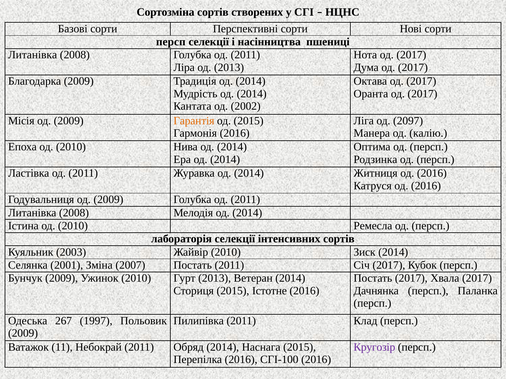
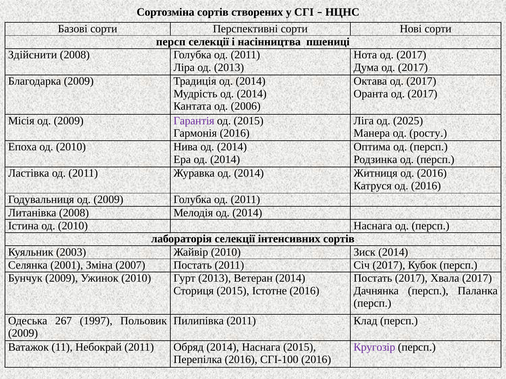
Литанівка: Литанівка -> Здійснити (33, 55)
2002: 2002 -> 2006 (246, 106)
Гарантія colour: orange -> purple (194, 121)
2097: 2097 -> 2025 (408, 121)
калію: калію -> росту (428, 133)
2010 Ремесла: Ремесла -> Наснага (373, 226)
